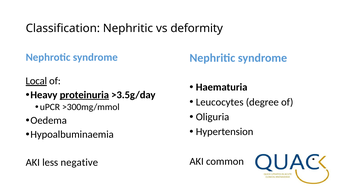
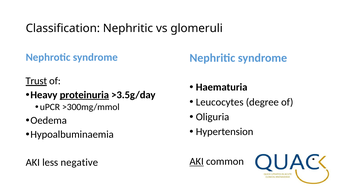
deformity: deformity -> glomeruli (197, 28)
Local: Local -> Trust (36, 81)
AKI underline: none -> present (197, 162)
